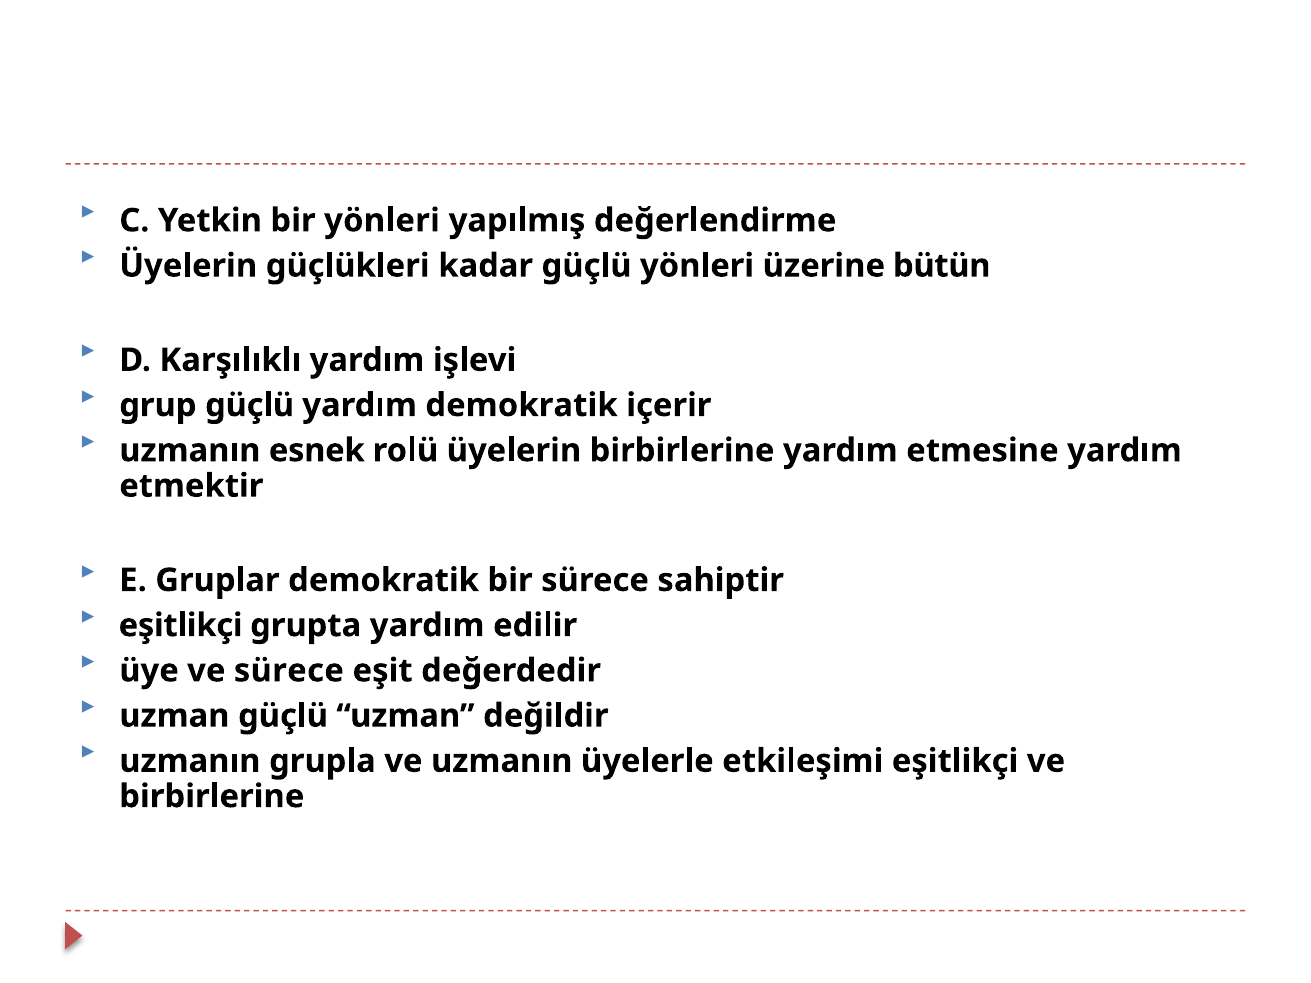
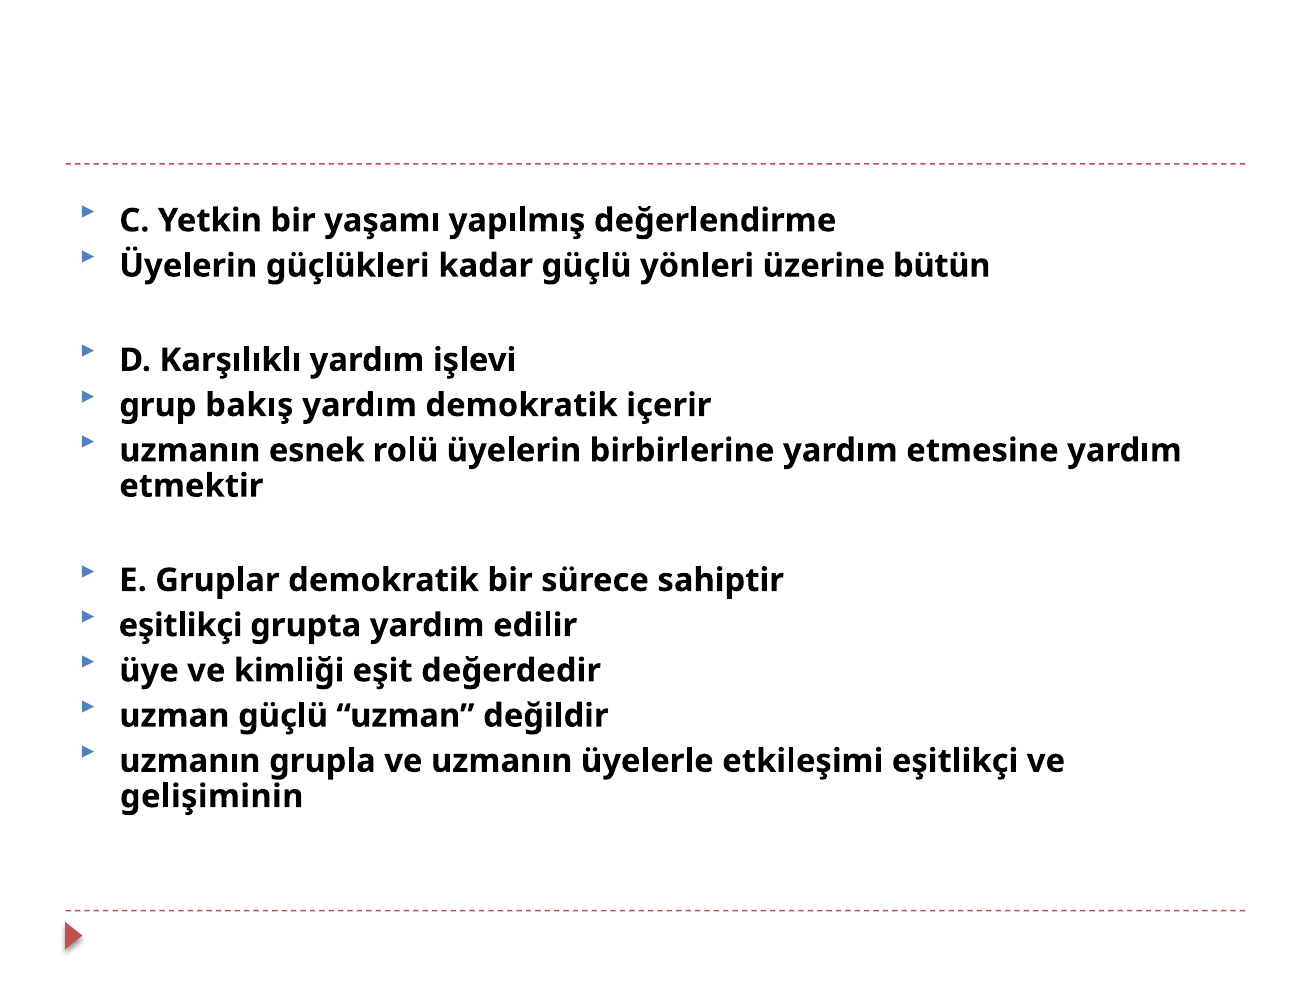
bir yönleri: yönleri -> yaşamı (382, 221)
grup güçlü: güçlü -> bakış (249, 405)
ve sürece: sürece -> kimliği (289, 671)
birbirlerine: birbirlerine -> gelişiminin (212, 797)
